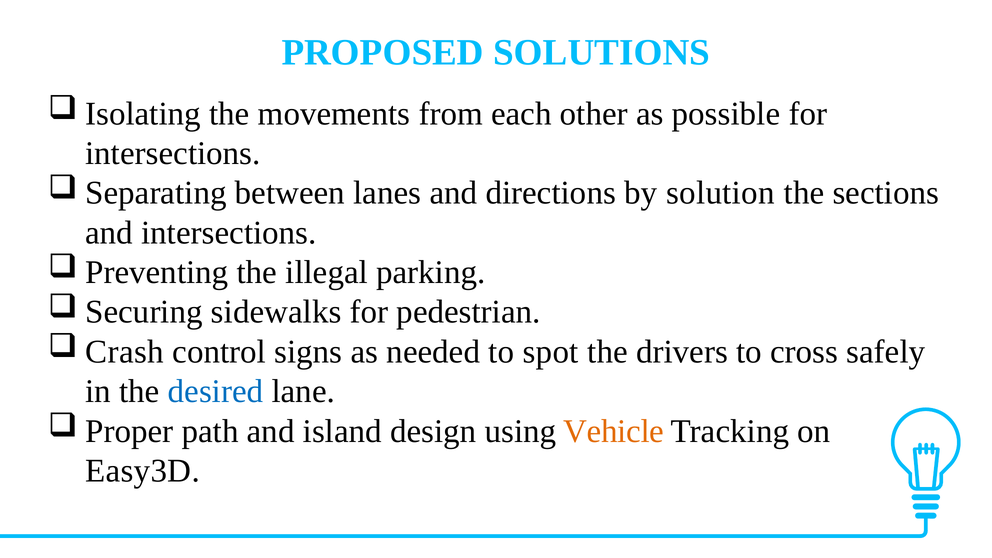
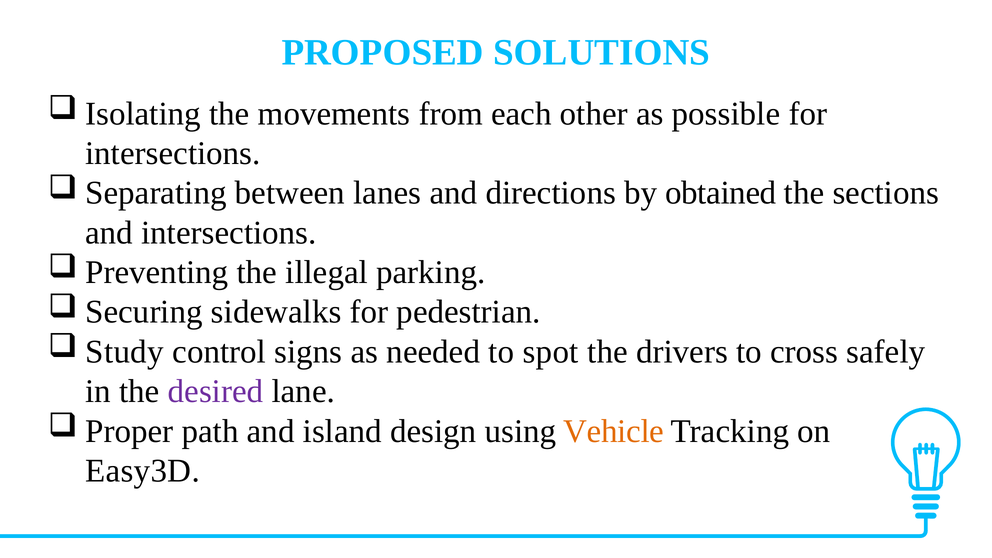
solution: solution -> obtained (721, 193)
Crash: Crash -> Study (125, 352)
desired colour: blue -> purple (216, 391)
